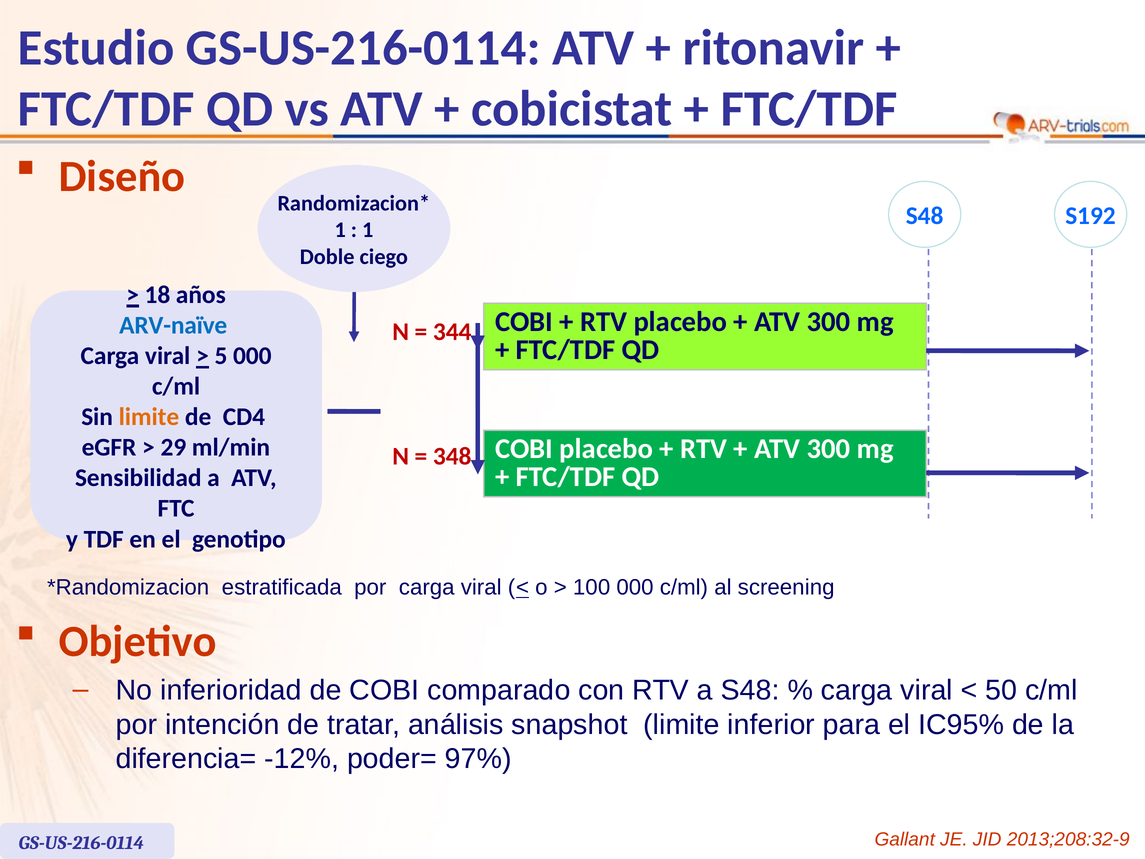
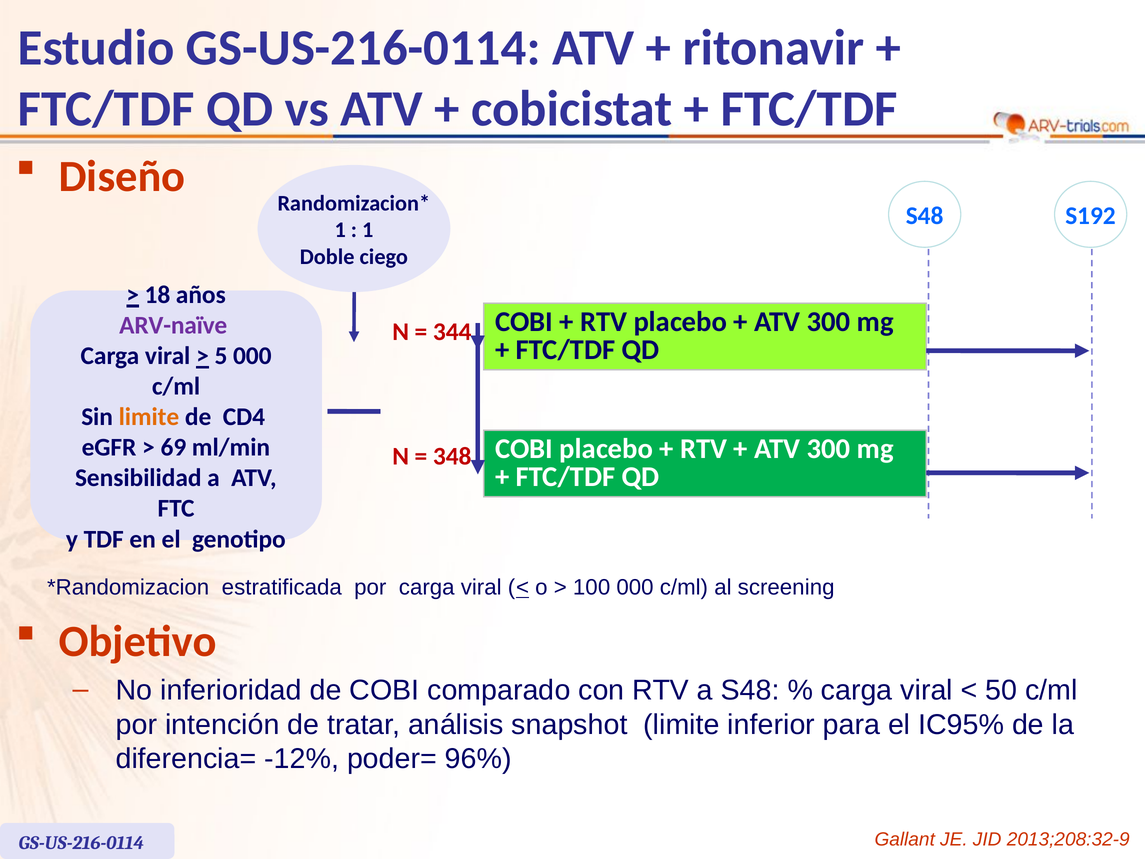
ARV-naïve colour: blue -> purple (173, 325)
29: 29 -> 69 (173, 447)
97%: 97% -> 96% (478, 759)
